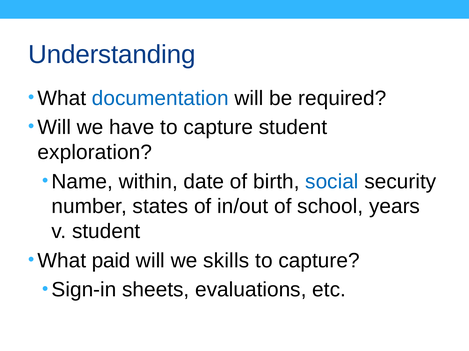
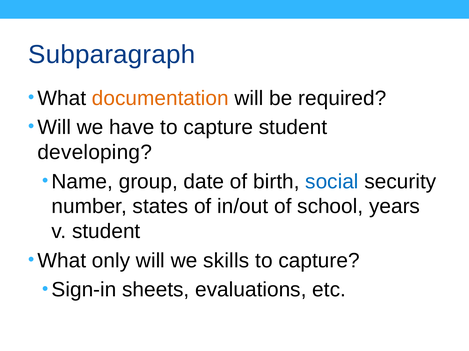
Understanding: Understanding -> Subparagraph (112, 55)
documentation colour: blue -> orange (160, 98)
exploration: exploration -> developing (95, 153)
within: within -> group (148, 182)
paid: paid -> only (111, 261)
